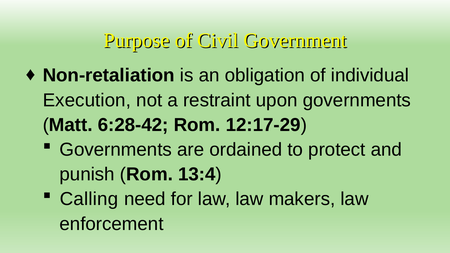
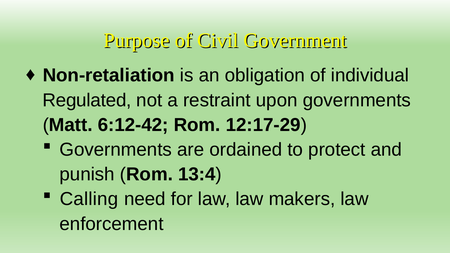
Execution: Execution -> Regulated (87, 100)
6:28-42: 6:28-42 -> 6:12-42 (133, 125)
